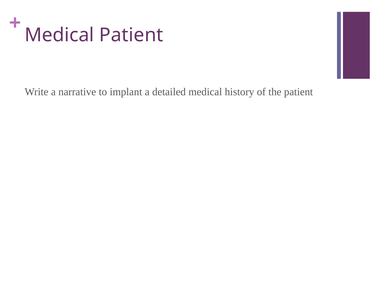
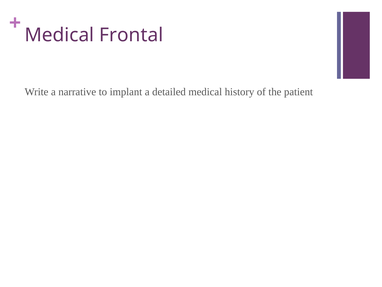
Medical Patient: Patient -> Frontal (131, 35)
